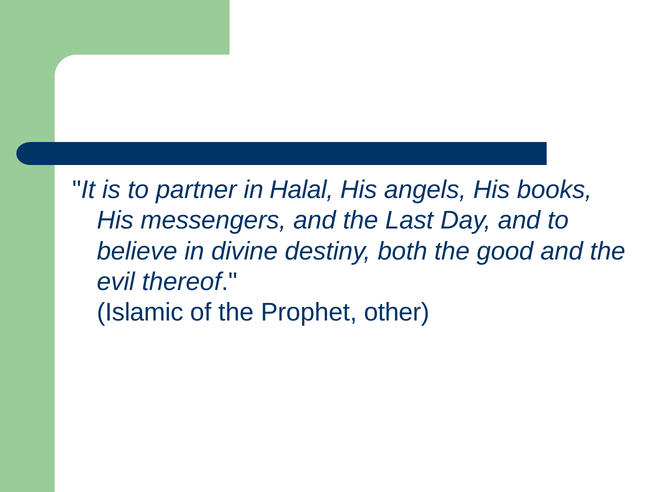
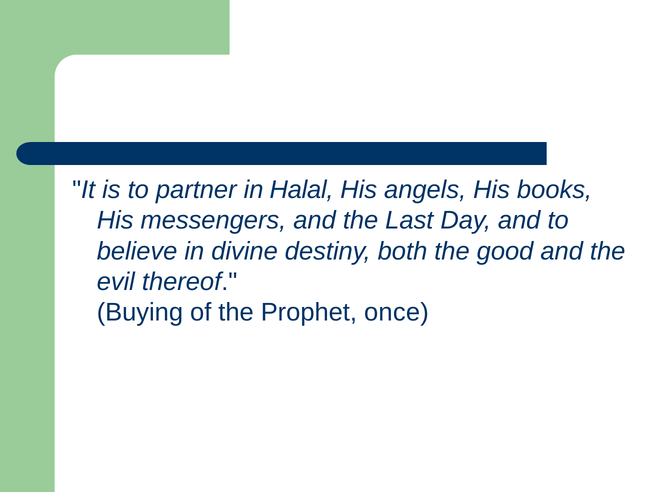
Islamic: Islamic -> Buying (140, 312)
other: other -> once (396, 312)
